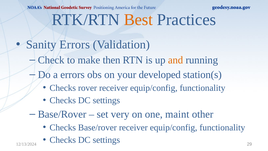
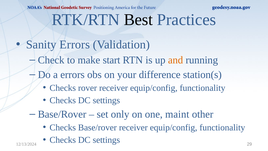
Best colour: orange -> black (138, 20)
then: then -> start (112, 60)
developed: developed -> difference (160, 74)
very: very -> only (120, 114)
